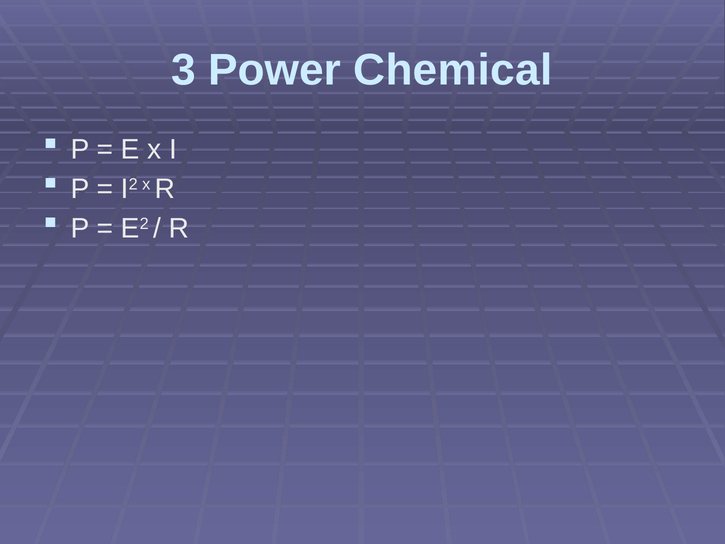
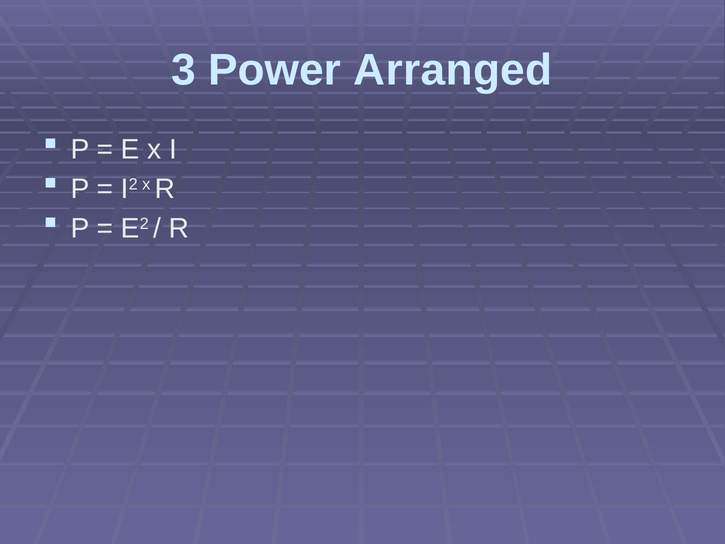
Chemical: Chemical -> Arranged (453, 70)
